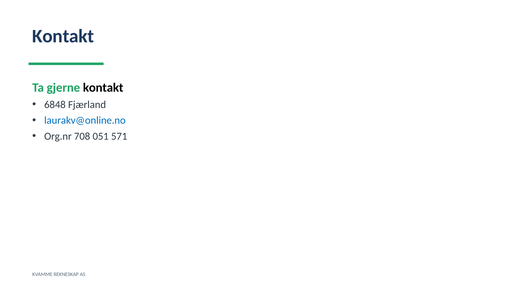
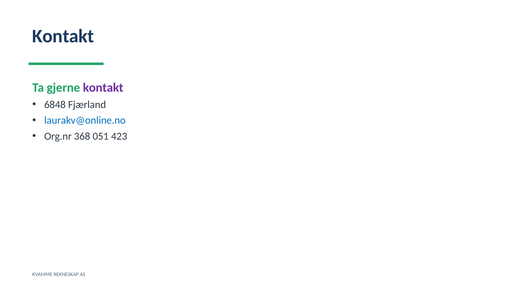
kontakt colour: black -> purple (103, 87)
708: 708 -> 368 (82, 136)
571: 571 -> 423 (119, 136)
